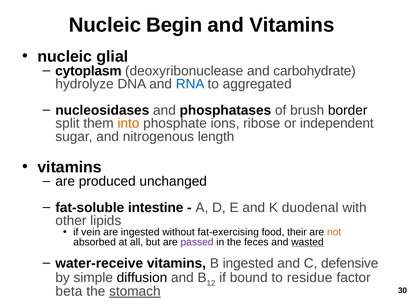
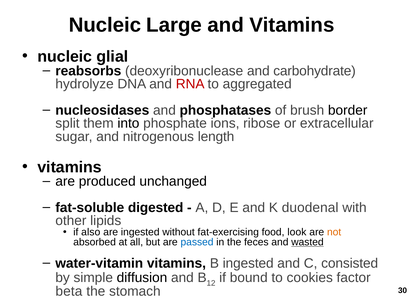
Begin: Begin -> Large (174, 25)
cytoplasm: cytoplasm -> reabsorbs (88, 71)
RNA colour: blue -> red (190, 84)
into colour: orange -> black (128, 123)
independent: independent -> extracellular (337, 123)
intestine: intestine -> digested (156, 207)
vein: vein -> also (91, 232)
their: their -> look (297, 232)
passed colour: purple -> blue (197, 242)
water-receive: water-receive -> water-vitamin (99, 263)
defensive: defensive -> consisted (350, 263)
residue: residue -> cookies (310, 278)
stomach underline: present -> none (135, 291)
